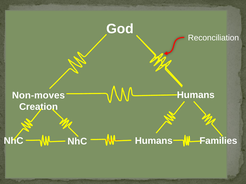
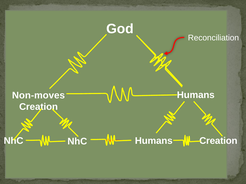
Families: Families -> Creation (218, 141)
